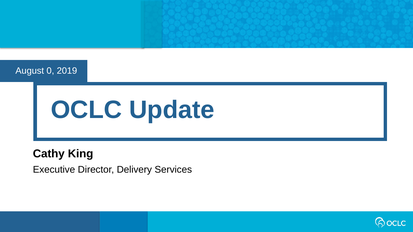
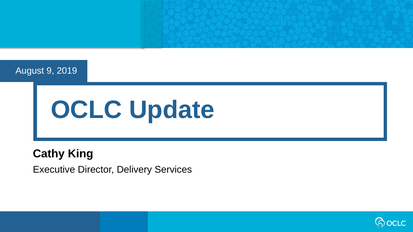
0: 0 -> 9 (50, 71)
